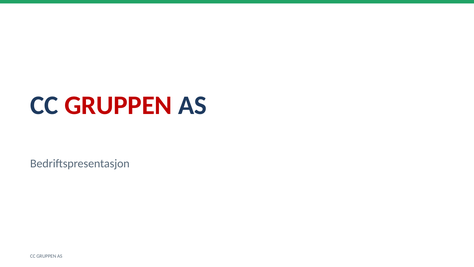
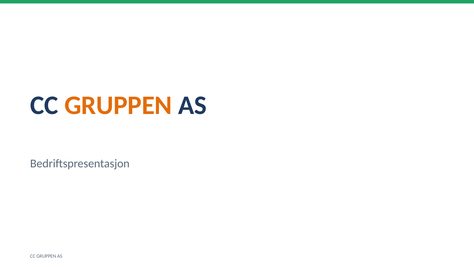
GRUPPEN colour: red -> orange (118, 105)
